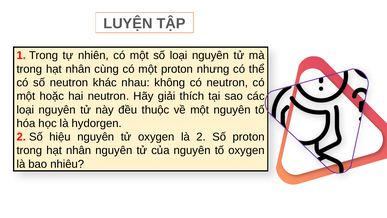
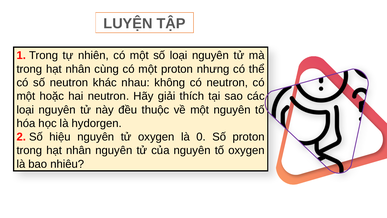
là 2: 2 -> 0 (201, 137)
